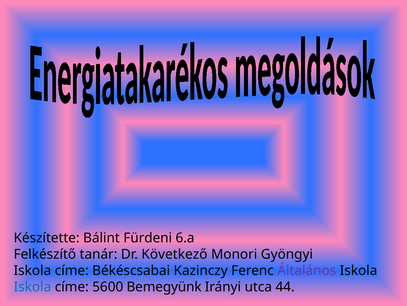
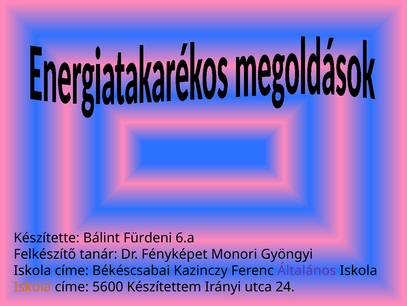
Következő: Következő -> Fényképet (174, 254)
Iskola colour: blue -> orange (32, 286)
Bemegyünk: Bemegyünk -> Készítettem (164, 286)
44: 44 -> 24 (285, 286)
